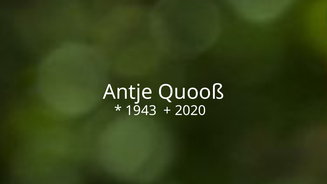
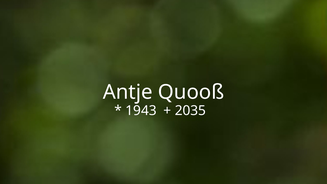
2020: 2020 -> 2035 (190, 111)
